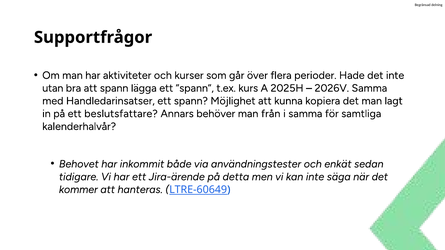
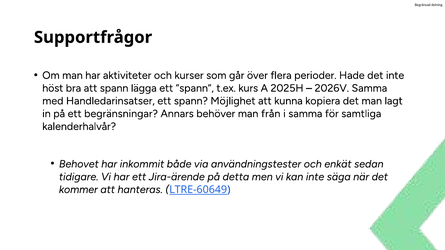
utan: utan -> höst (53, 88)
beslutsfattare: beslutsfattare -> begränsningar (121, 114)
